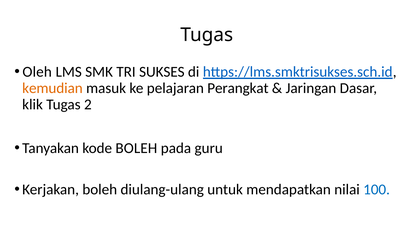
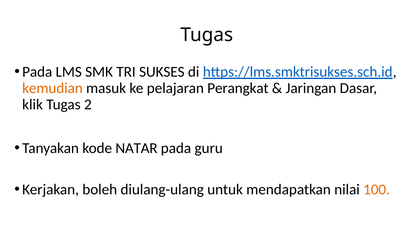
Oleh: Oleh -> Pada (37, 72)
kode BOLEH: BOLEH -> NATAR (137, 148)
100 colour: blue -> orange (377, 189)
